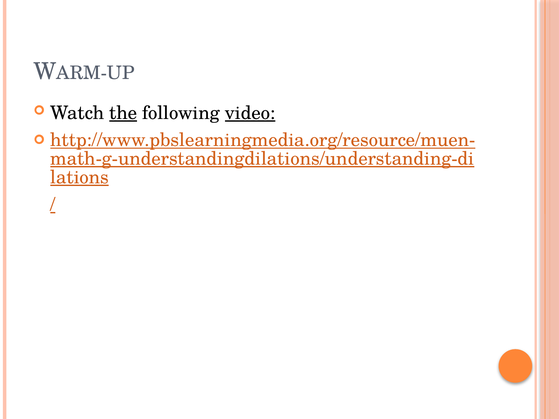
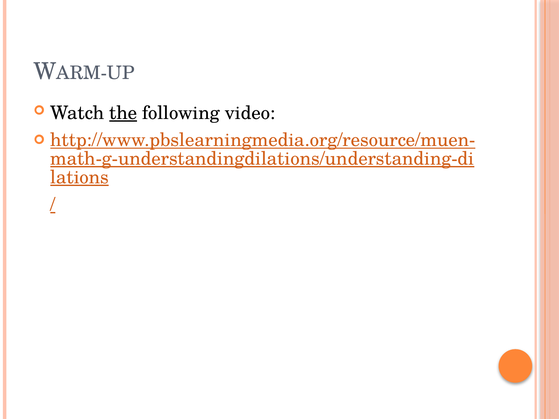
video underline: present -> none (250, 113)
